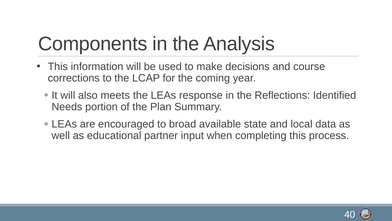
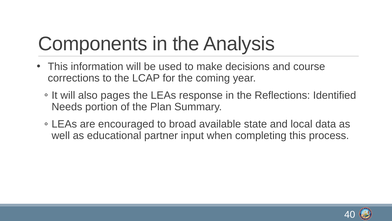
meets: meets -> pages (115, 95)
